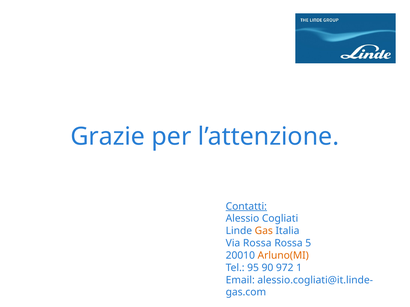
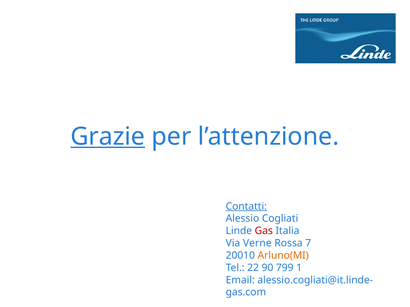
Grazie underline: none -> present (108, 137)
Gas colour: orange -> red (264, 231)
Via Rossa: Rossa -> Verne (257, 244)
5: 5 -> 7 (308, 244)
95: 95 -> 22 (253, 268)
972: 972 -> 799 (285, 268)
